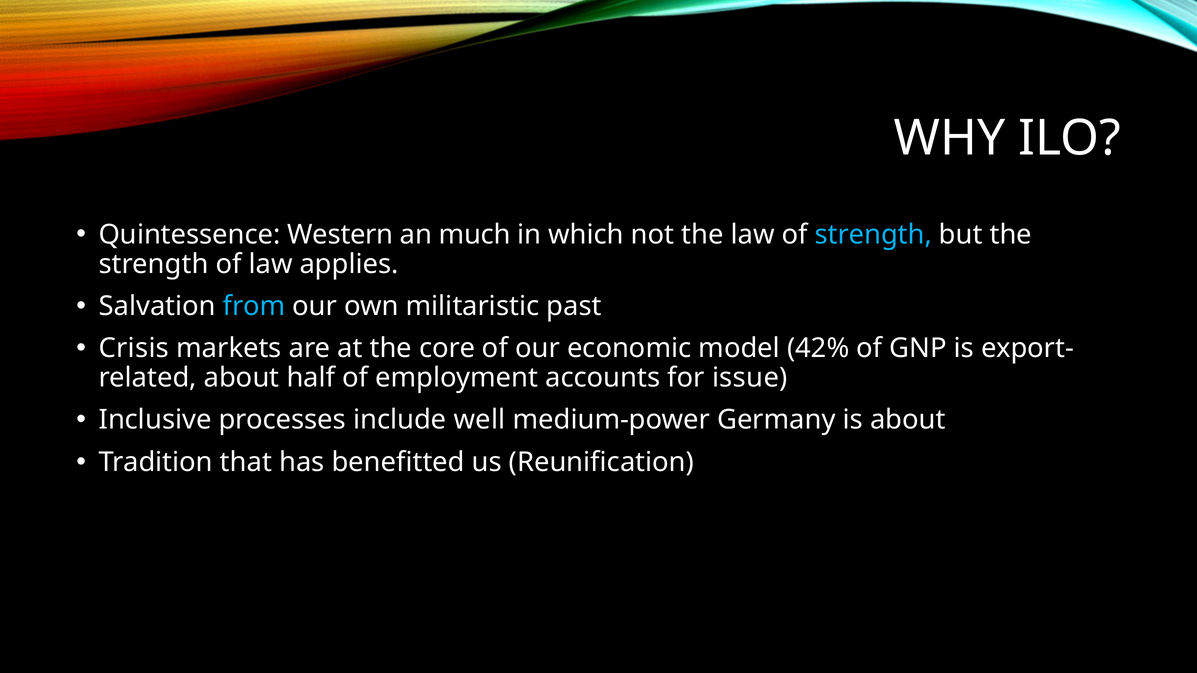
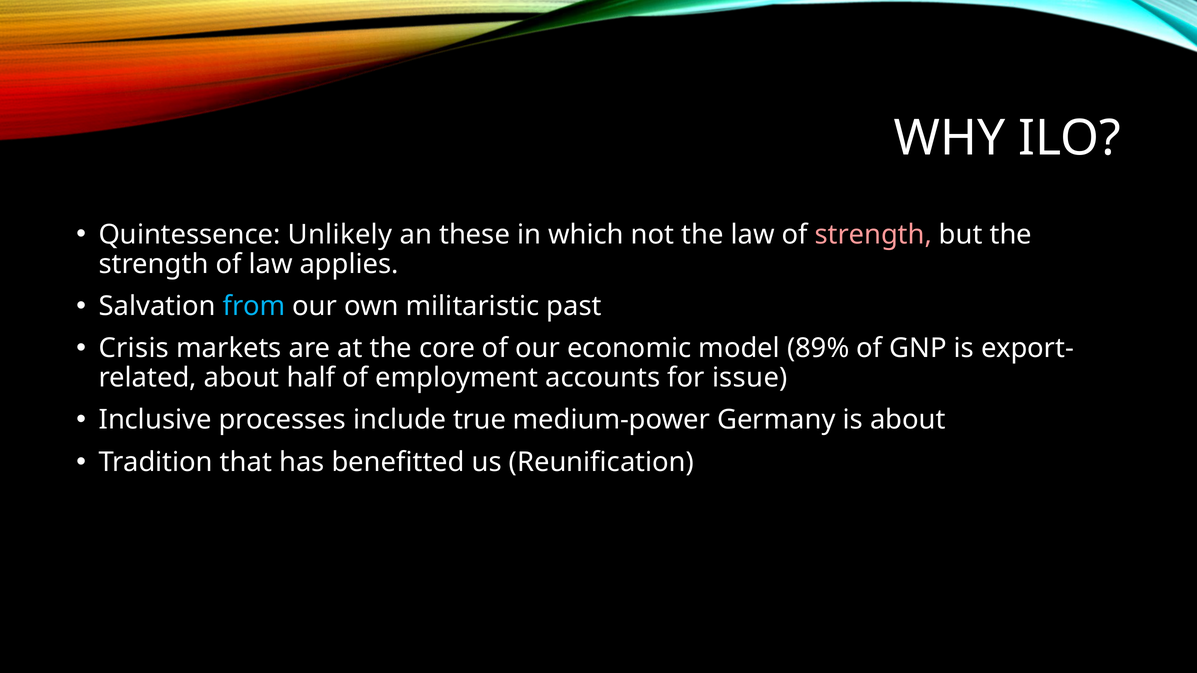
Western: Western -> Unlikely (340, 235)
much: much -> these (475, 235)
strength colour: light blue -> pink (873, 235)
42%: 42% -> 89% (818, 348)
well: well -> true (480, 420)
